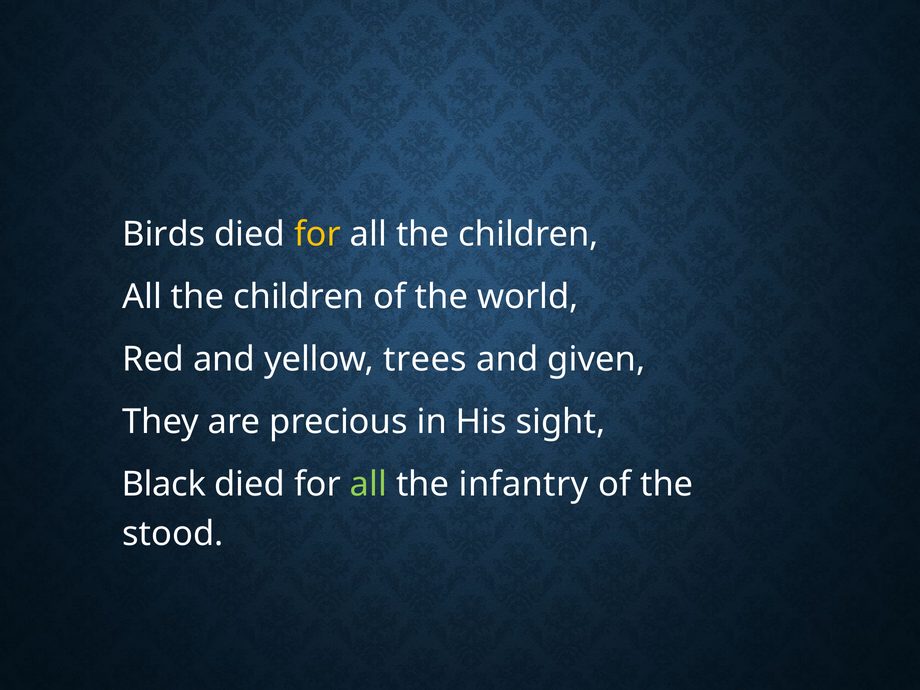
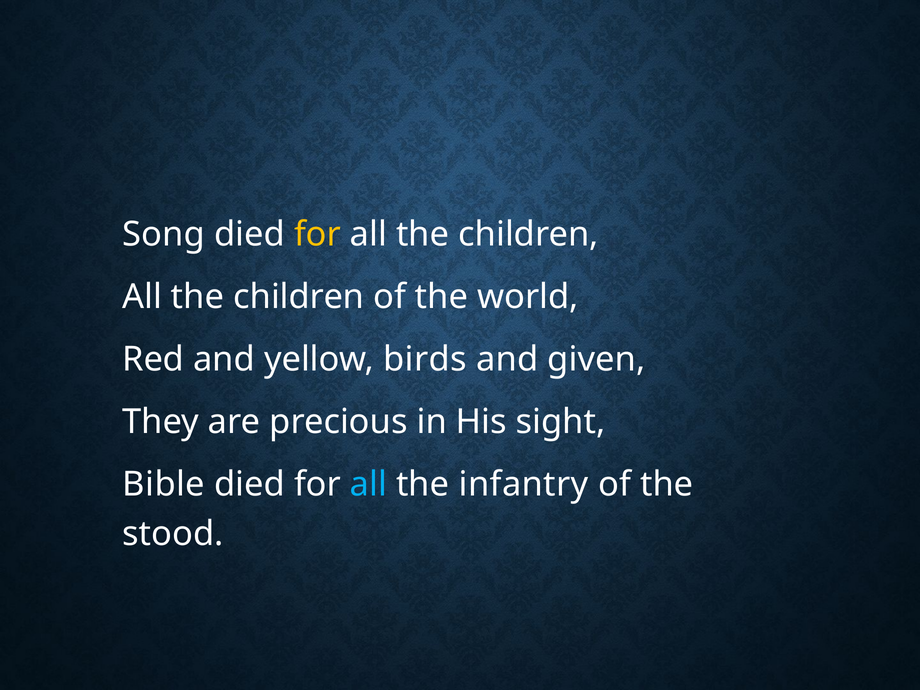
Birds: Birds -> Song (164, 234)
trees: trees -> birds (425, 359)
Black: Black -> Bible (164, 484)
all colour: light green -> light blue (369, 484)
